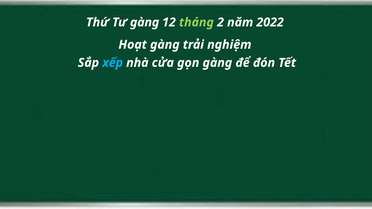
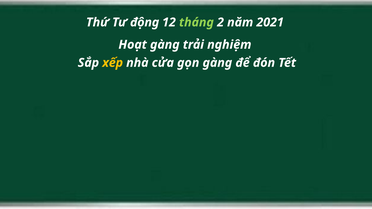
Tư gàng: gàng -> động (145, 22)
2022: 2022 -> 2021 (270, 22)
xếp colour: light blue -> yellow (113, 63)
